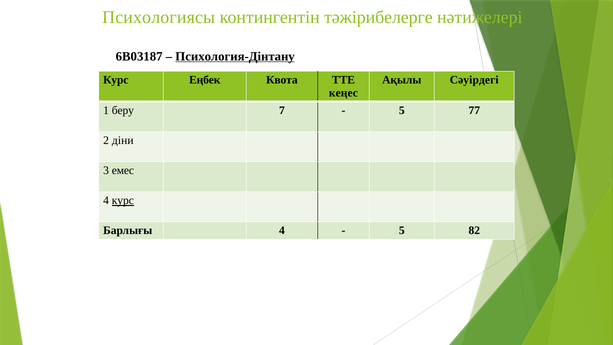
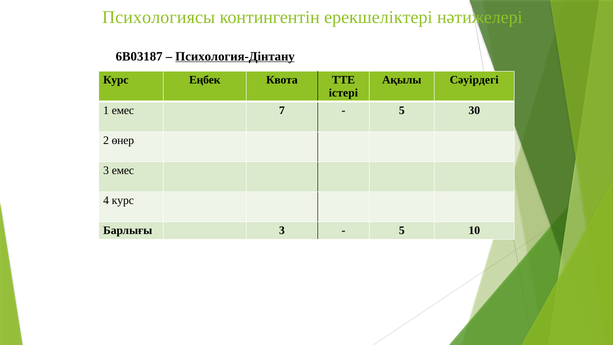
тәжірибелерге: тәжірибелерге -> ерекшеліктері (378, 17)
кеңес: кеңес -> істері (343, 93)
1 беру: беру -> емес (123, 110)
77: 77 -> 30 (474, 110)
діни: діни -> өнер (123, 140)
курс underline: present -> none (123, 200)
Барлығы 4: 4 -> 3 (282, 230)
82: 82 -> 10 (474, 230)
